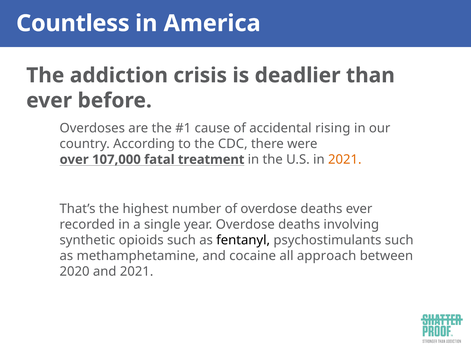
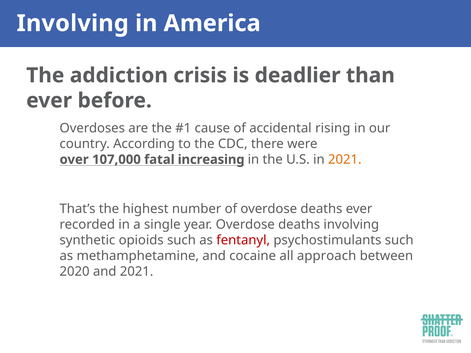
Countless: Countless -> Involving (73, 23)
treatment: treatment -> increasing (211, 160)
fentanyl colour: black -> red (243, 240)
